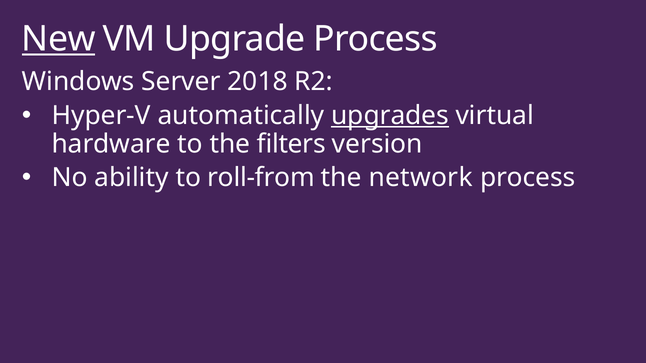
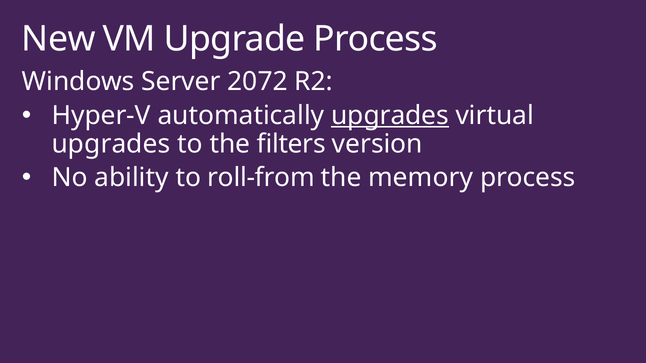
New underline: present -> none (59, 39)
2018: 2018 -> 2072 (258, 82)
hardware: hardware -> upgrades (111, 144)
network: network -> memory (421, 178)
